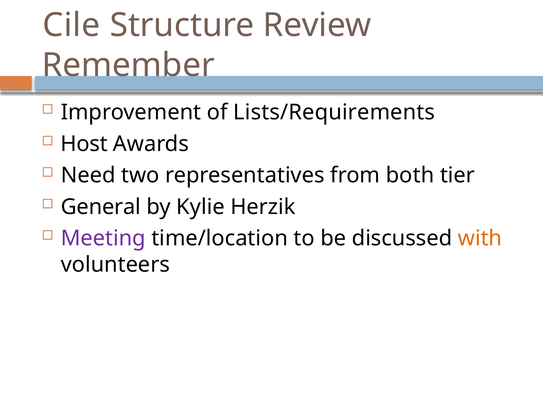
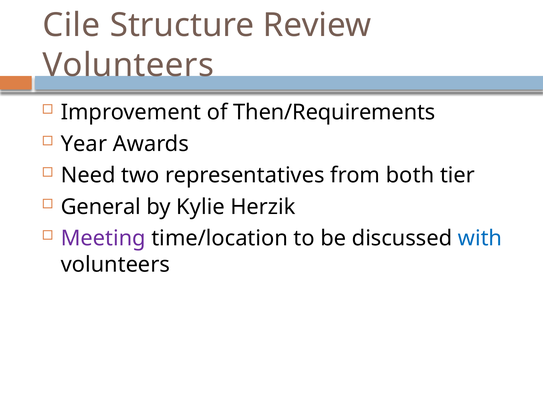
Remember: Remember -> Volunteers (128, 65)
Lists/Requirements: Lists/Requirements -> Then/Requirements (334, 112)
Host: Host -> Year (84, 144)
with colour: orange -> blue (480, 239)
